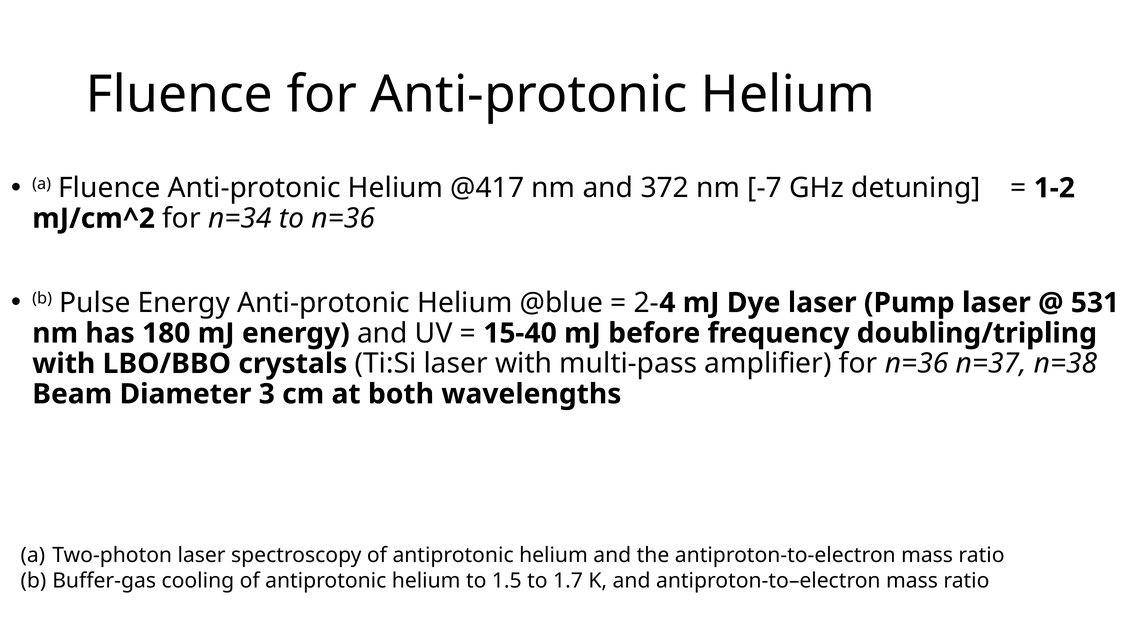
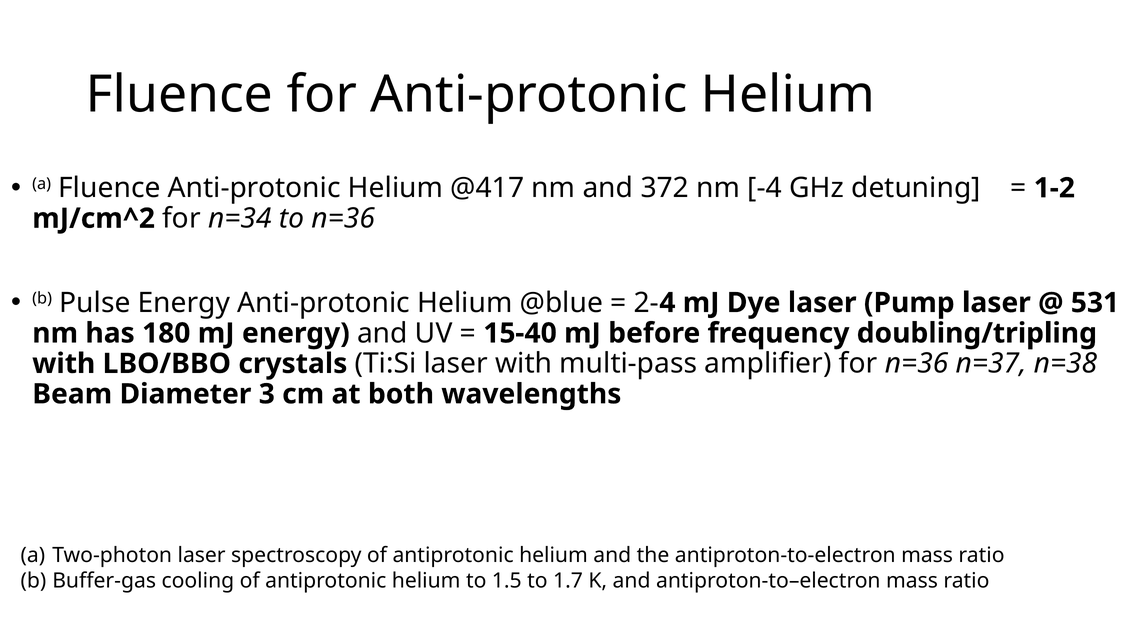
-7: -7 -> -4 (765, 188)
